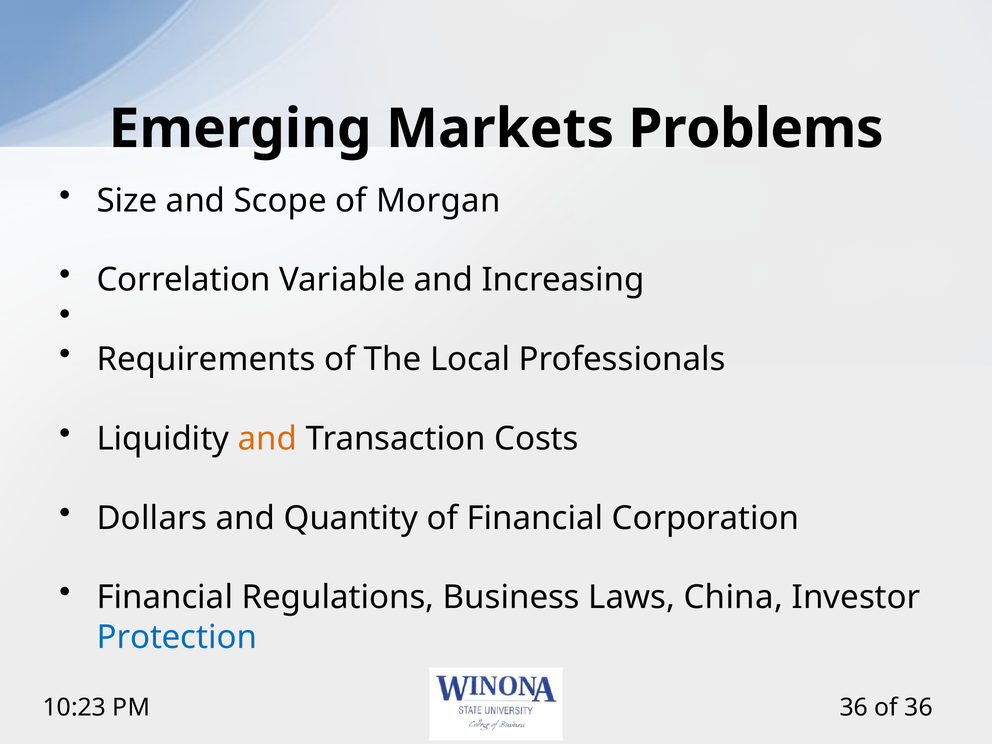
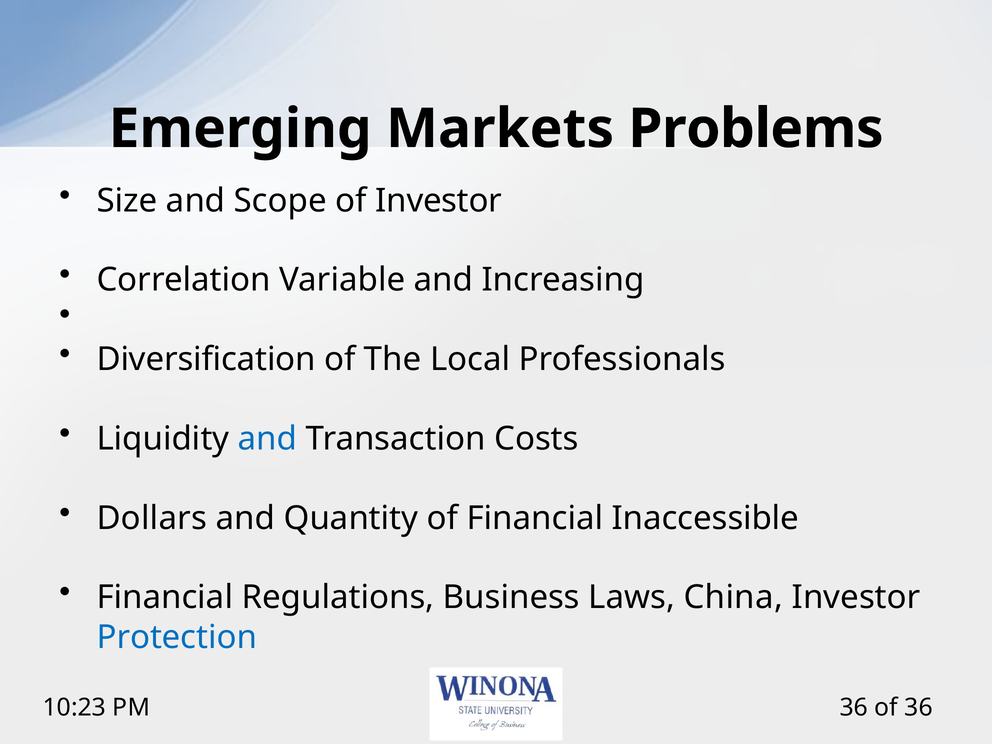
of Morgan: Morgan -> Investor (439, 201)
Requirements: Requirements -> Diversification (206, 359)
and colour: orange -> blue (268, 439)
Corporation: Corporation -> Inaccessible (705, 518)
